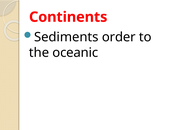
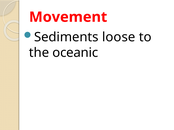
Continents: Continents -> Movement (68, 17)
order: order -> loose (119, 37)
